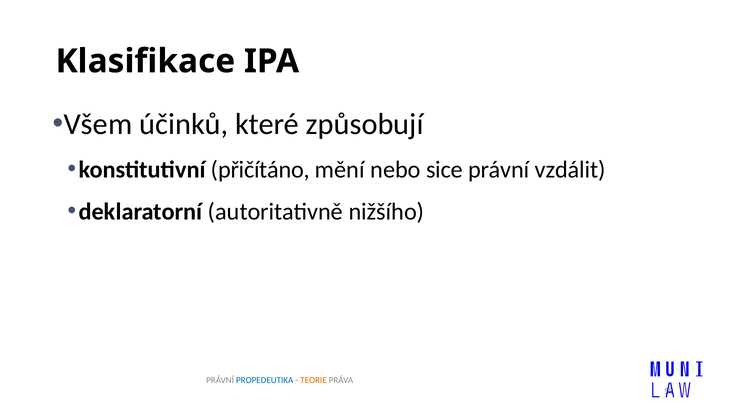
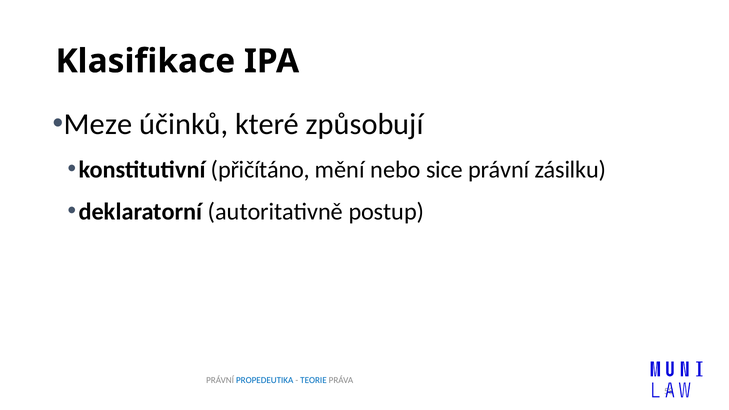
Všem: Všem -> Meze (98, 124)
vzdálit: vzdálit -> zásilku (570, 170)
nižšího: nižšího -> postup (386, 212)
TEORIE colour: orange -> blue (313, 381)
